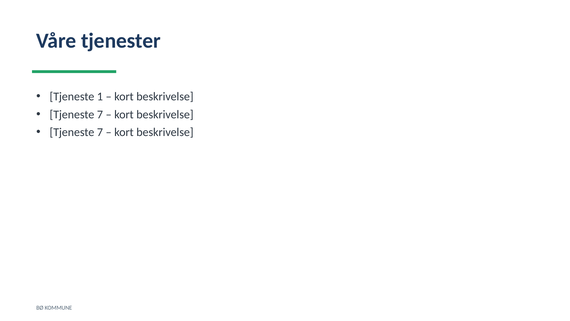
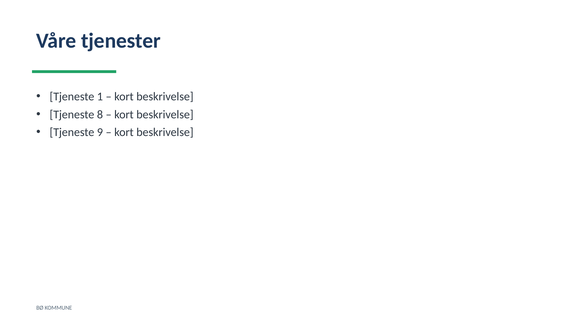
7: 7 -> 8 (100, 114)
7: 7 -> 9 (100, 132)
